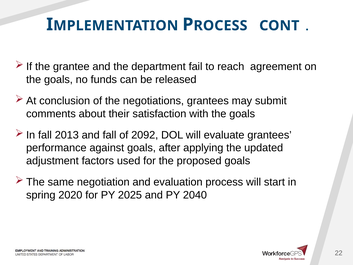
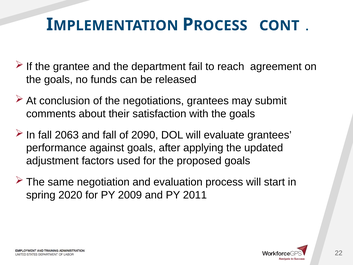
2013: 2013 -> 2063 (67, 135)
2092: 2092 -> 2090 (145, 135)
2025: 2025 -> 2009 (130, 195)
2040: 2040 -> 2011 (195, 195)
